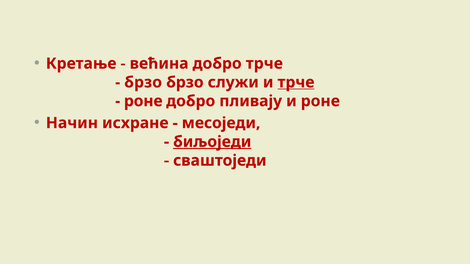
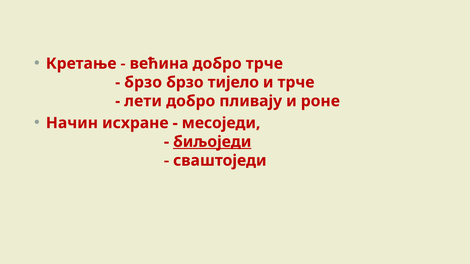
служи: служи -> тијело (233, 82)
трче underline: present -> none (296, 82)
роне: роне -> лети (143, 101)
